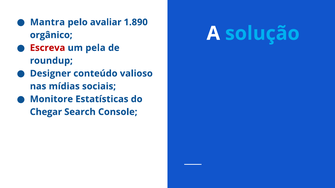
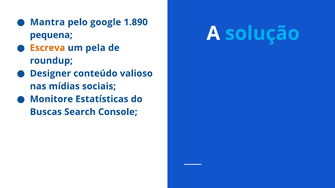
avaliar: avaliar -> google (106, 22)
orgânico: orgânico -> pequena (51, 35)
Escreva colour: red -> orange (48, 48)
Chegar: Chegar -> Buscas (46, 112)
